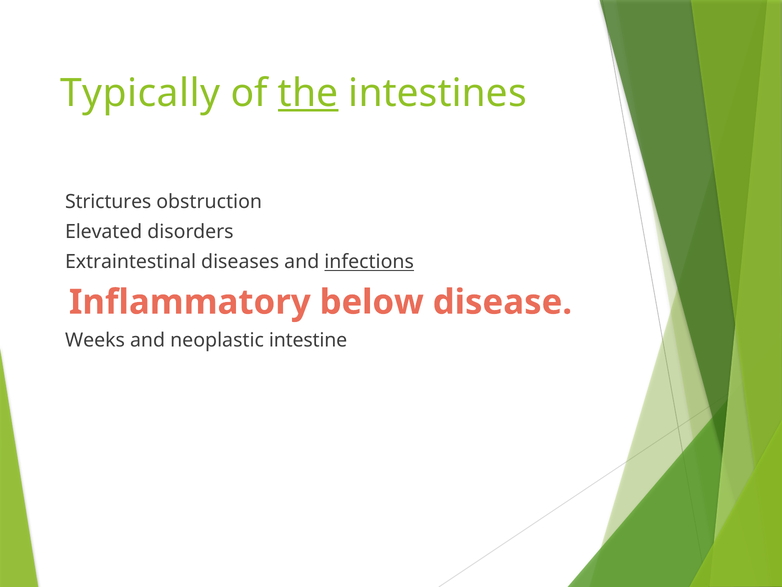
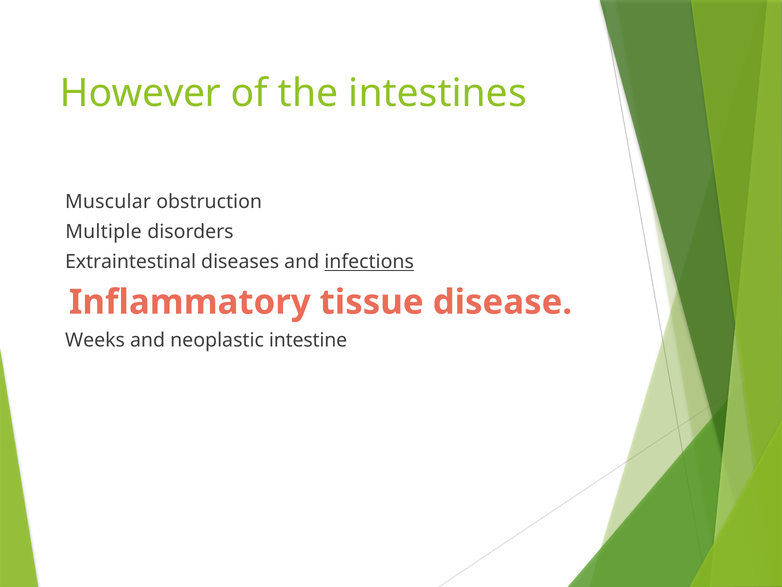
Typically: Typically -> However (140, 93)
the underline: present -> none (308, 93)
Strictures: Strictures -> Muscular (108, 202)
Elevated: Elevated -> Multiple (103, 232)
below: below -> tissue (372, 302)
